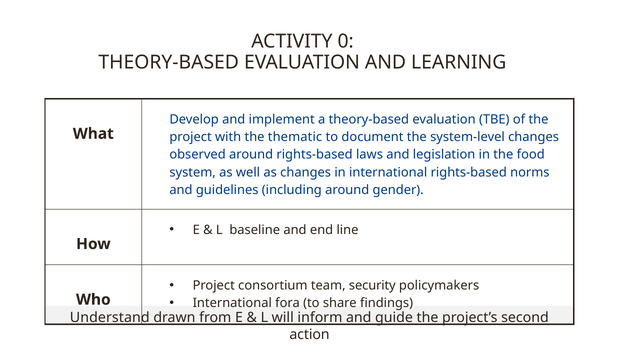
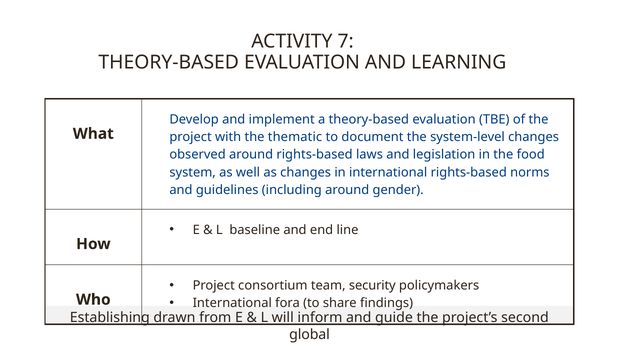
0: 0 -> 7 (346, 41)
Understand: Understand -> Establishing (110, 318)
action: action -> global (310, 335)
